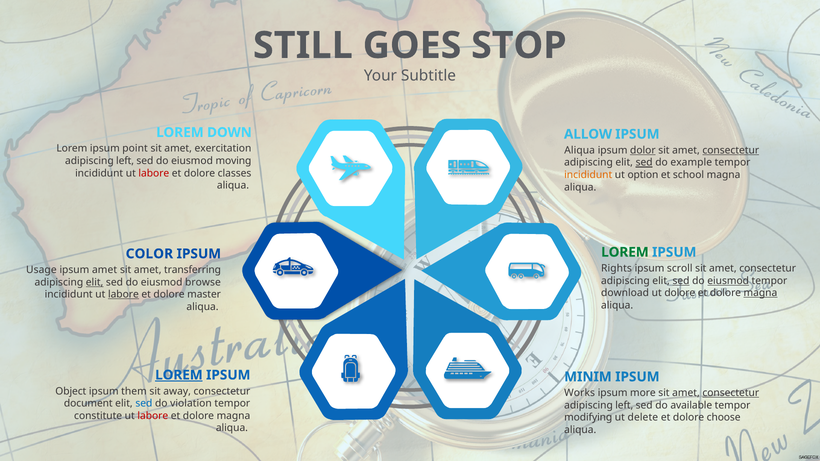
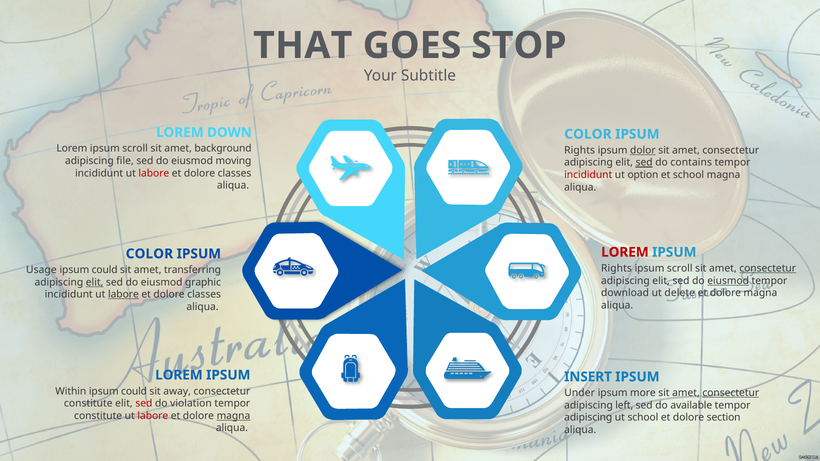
STILL: STILL -> THAT (303, 46)
ALLOW: ALLOW -> COLOR (588, 134)
Lorem ipsum point: point -> scroll (135, 149)
exercitation: exercitation -> background (223, 149)
Aliqua: Aliqua -> Rights (580, 150)
consectetur underline: present -> none (731, 150)
left: left -> file (125, 161)
example: example -> contains (691, 163)
incididunt colour: orange -> red (588, 175)
LOREM colour: green -> red (625, 252)
consectetur underline: none -> present (768, 269)
amet: amet -> could (105, 270)
sed underline: present -> none (681, 281)
browse: browse -> graphic (203, 282)
ut dolore: dolore -> delete (680, 293)
magna underline: present -> none (760, 293)
master: master -> classes (204, 295)
LOREM underline: present -> none (179, 375)
MINIM: MINIM -> INSERT (588, 377)
Object: Object -> Within (71, 391)
them: them -> could (134, 391)
Works: Works -> Under (580, 393)
document: document -> constitute (88, 404)
sed colour: blue -> red (144, 404)
magna underline: none -> present (233, 416)
modifying: modifying -> adipiscing (588, 418)
ut delete: delete -> school (643, 418)
choose: choose -> section (724, 418)
